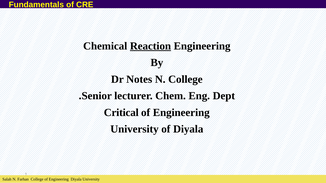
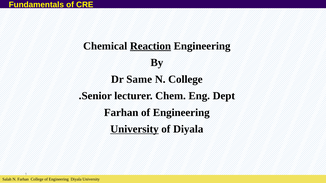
Notes: Notes -> Same (139, 79)
Critical: Critical -> Farhan (121, 113)
University underline: none -> present (135, 129)
